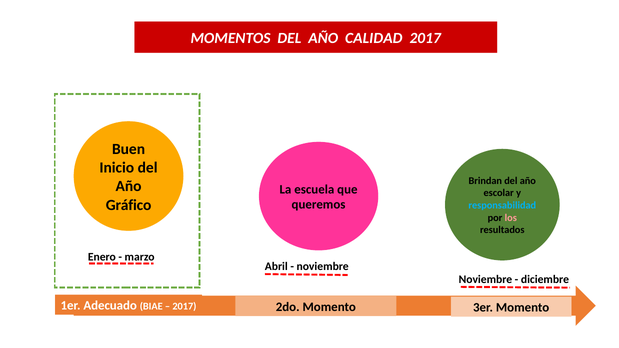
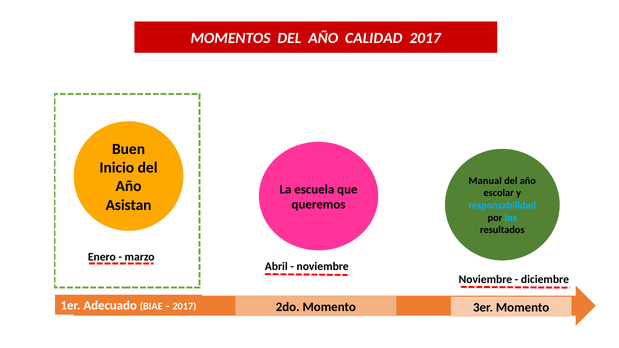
Brindan: Brindan -> Manual (485, 181)
Gráfico: Gráfico -> Asistan (129, 205)
los colour: pink -> light blue (511, 218)
